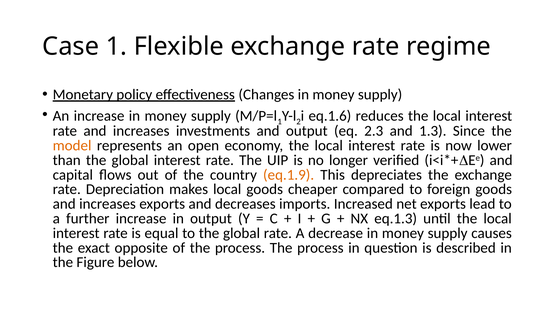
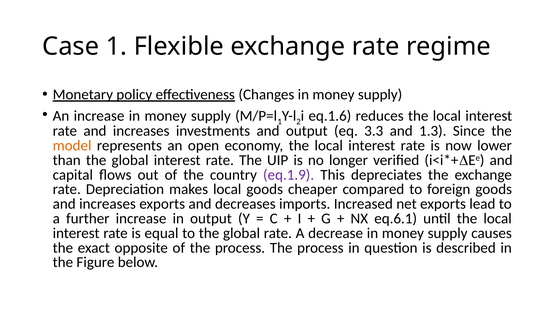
2.3: 2.3 -> 3.3 (374, 131)
eq.1.9 colour: orange -> purple (289, 175)
eq.1.3: eq.1.3 -> eq.6.1 (396, 219)
